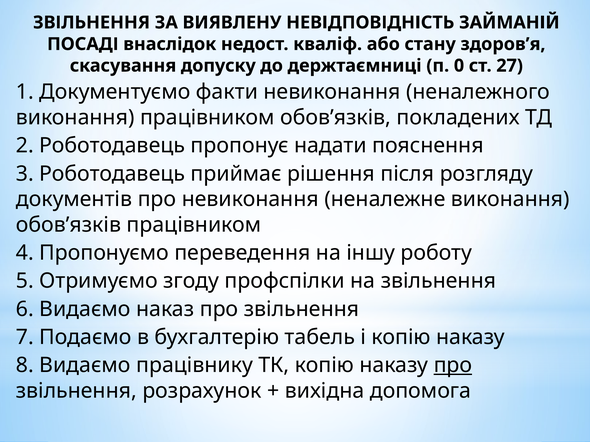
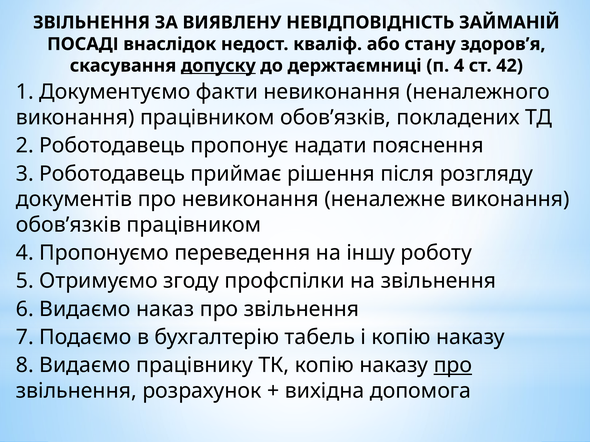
допуску underline: none -> present (218, 66)
п 0: 0 -> 4 (459, 66)
27: 27 -> 42 (510, 66)
